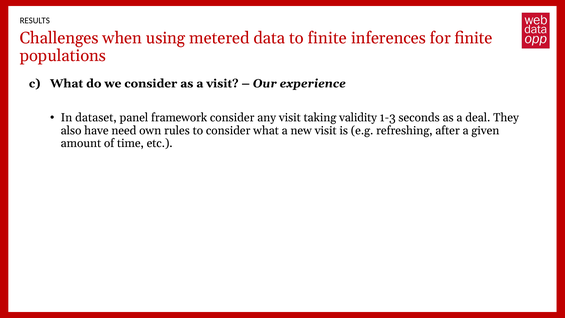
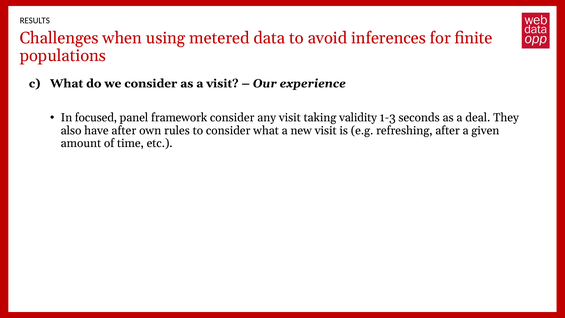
to finite: finite -> avoid (327, 38)
dataset: dataset -> focused (96, 118)
have need: need -> after (124, 130)
